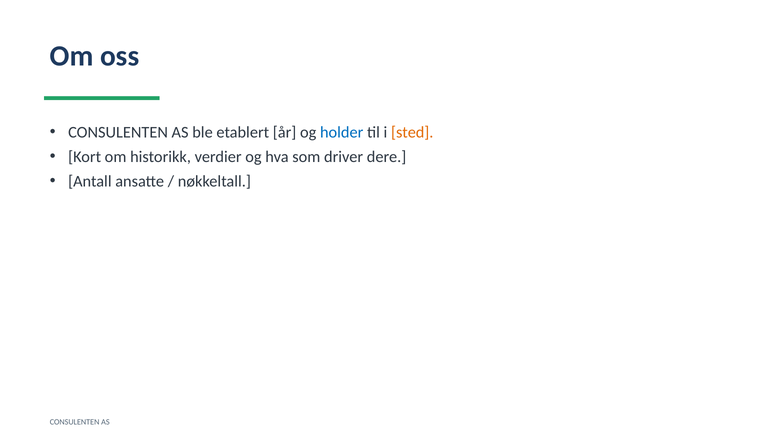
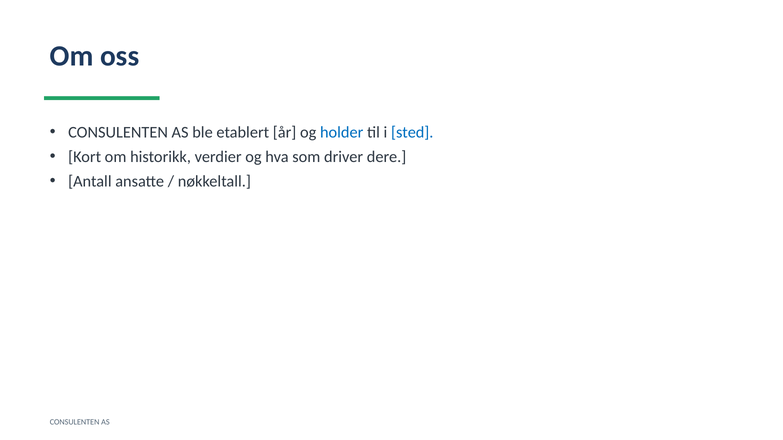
sted colour: orange -> blue (412, 133)
